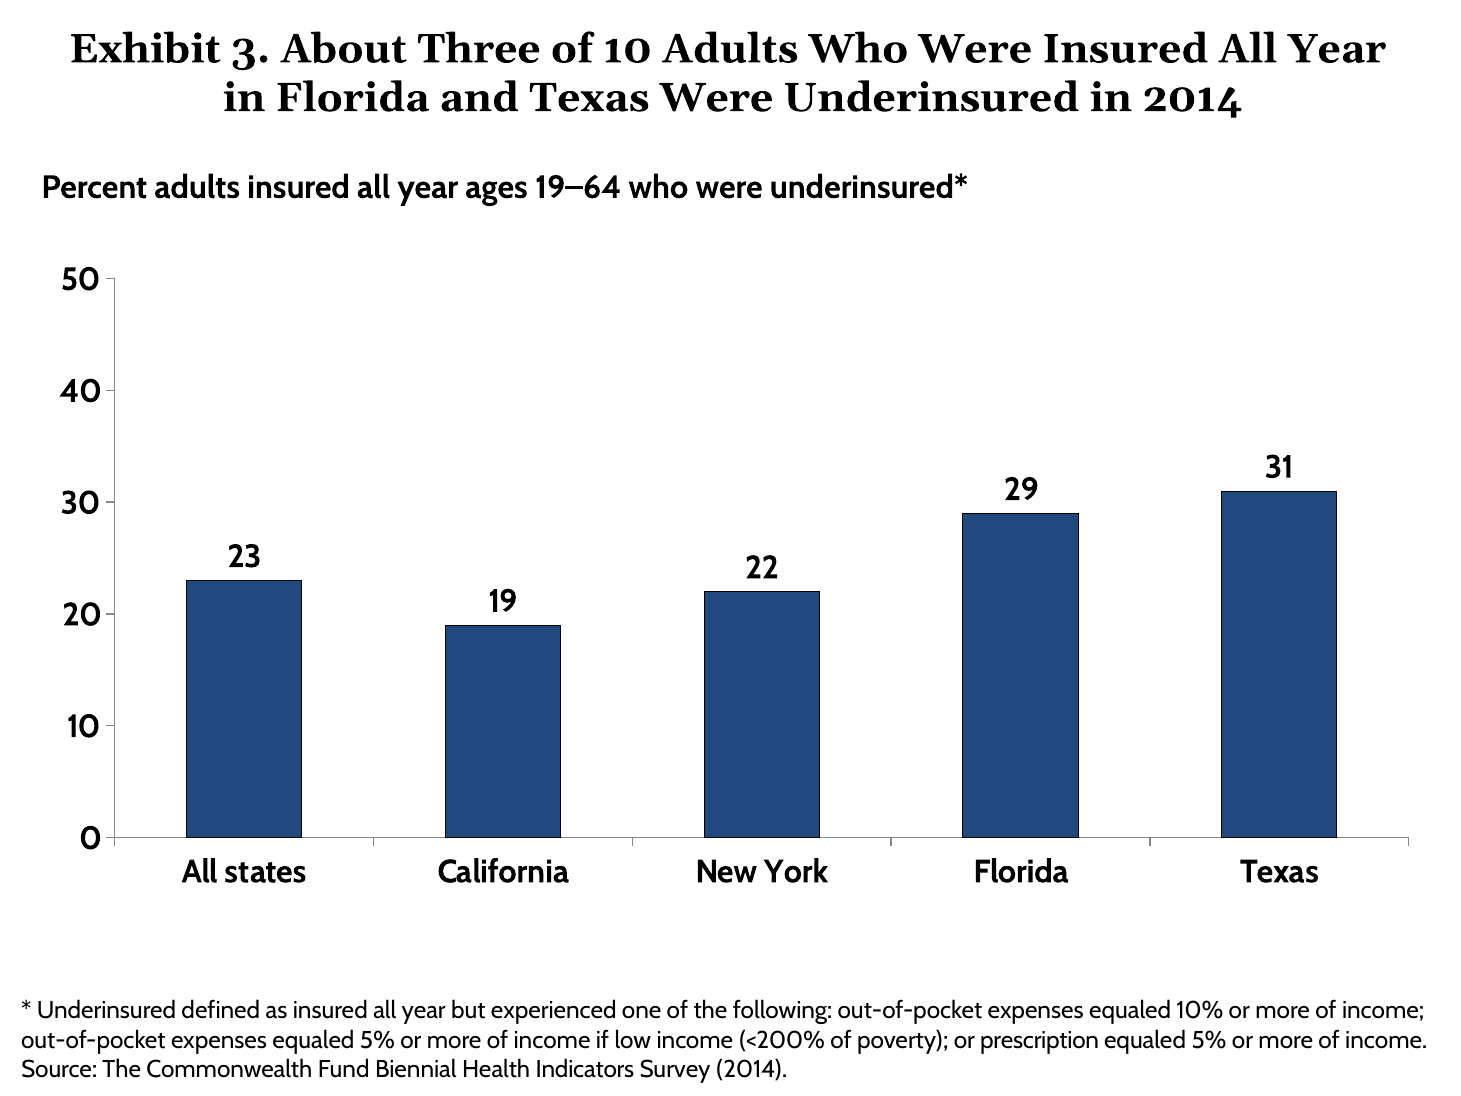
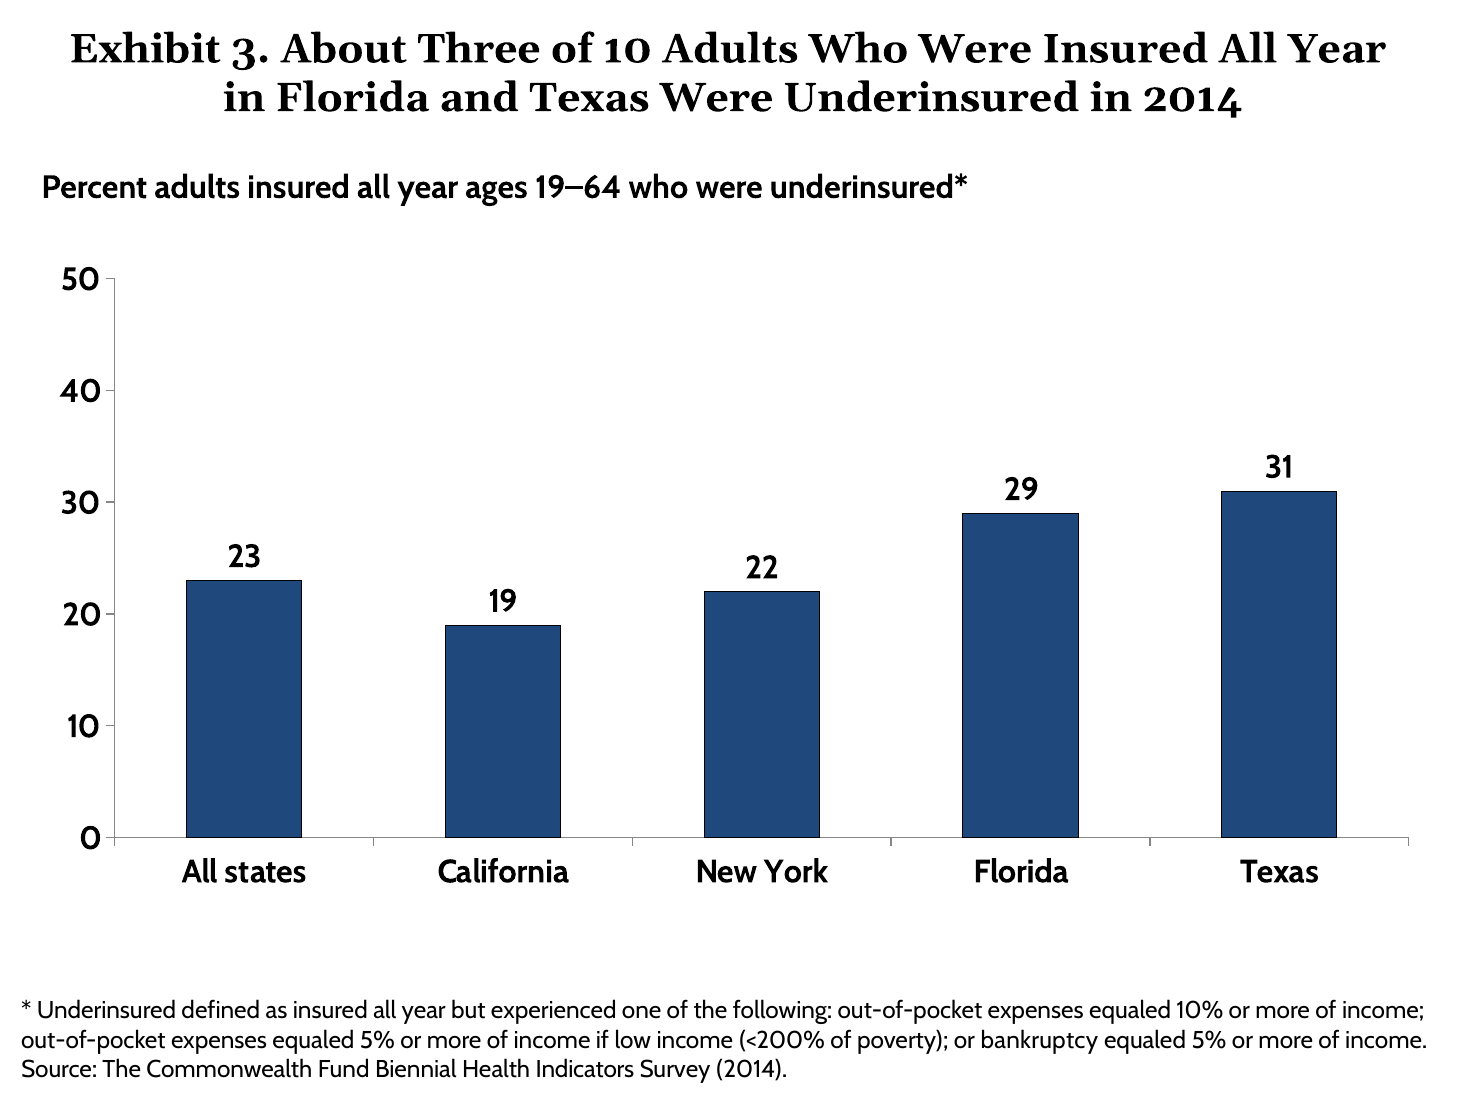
prescription: prescription -> bankruptcy (1039, 1040)
